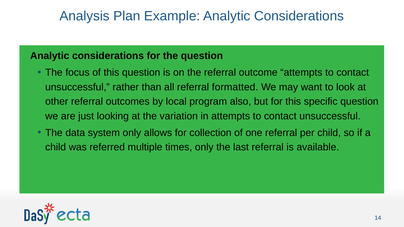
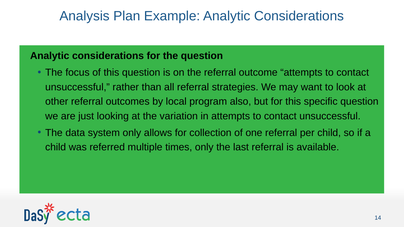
formatted: formatted -> strategies (235, 87)
